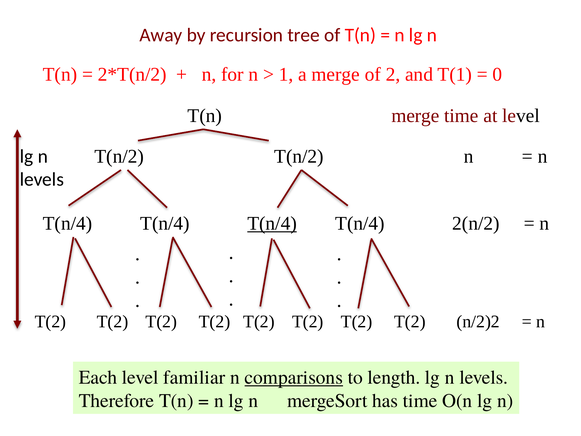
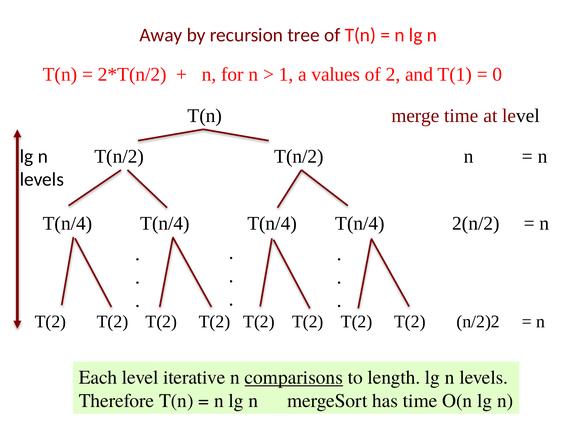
a merge: merge -> values (336, 74)
T(n/4 underline: present -> none (272, 223)
familiar: familiar -> iterative (194, 377)
